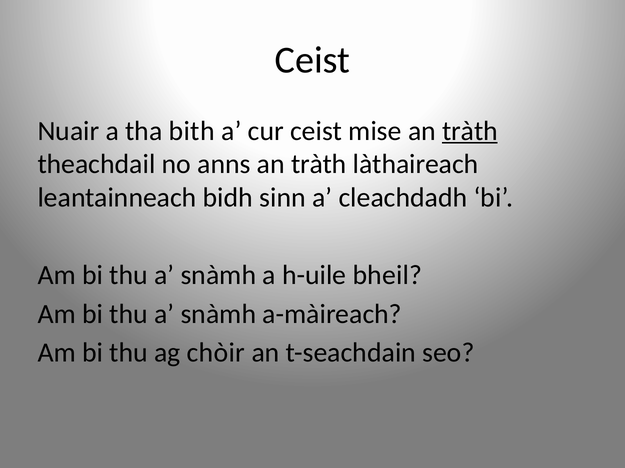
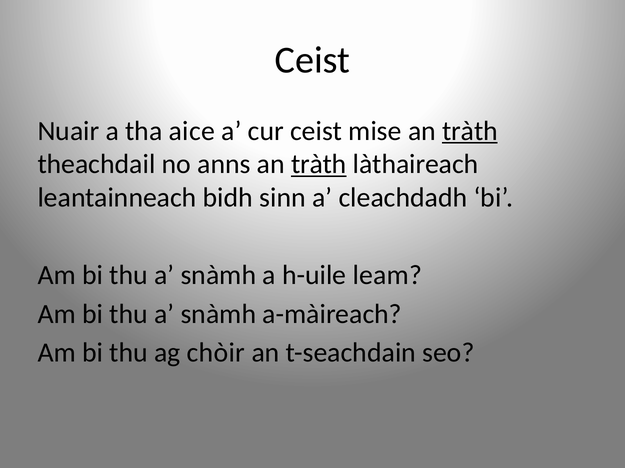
bith: bith -> aice (192, 131)
tràth underline: none -> present (319, 164)
bheil: bheil -> leam (387, 276)
